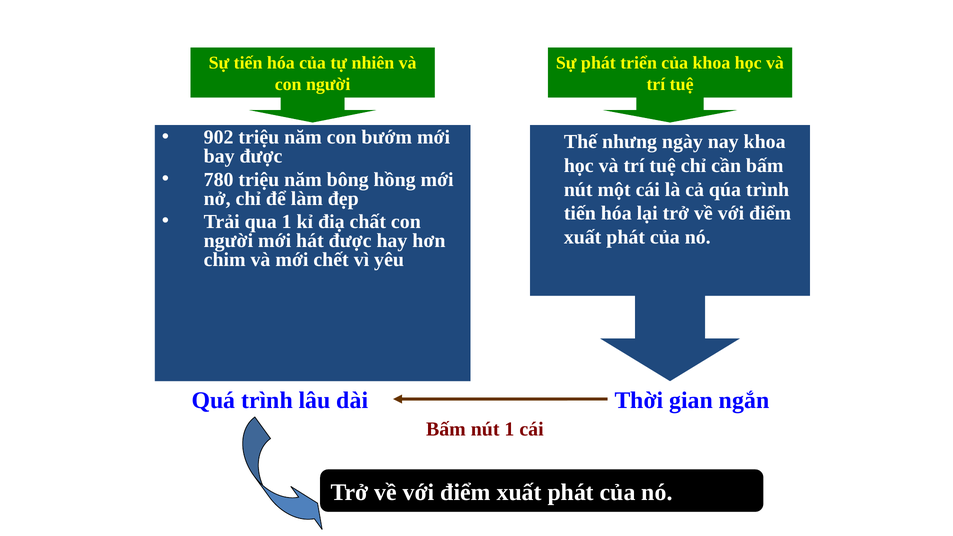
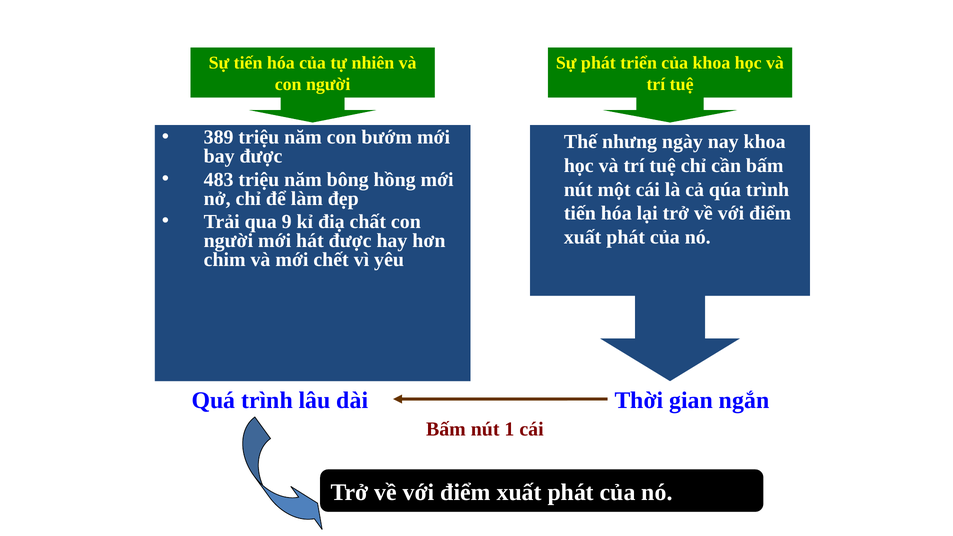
902: 902 -> 389 (219, 137)
780: 780 -> 483 (219, 179)
qua 1: 1 -> 9 (287, 222)
